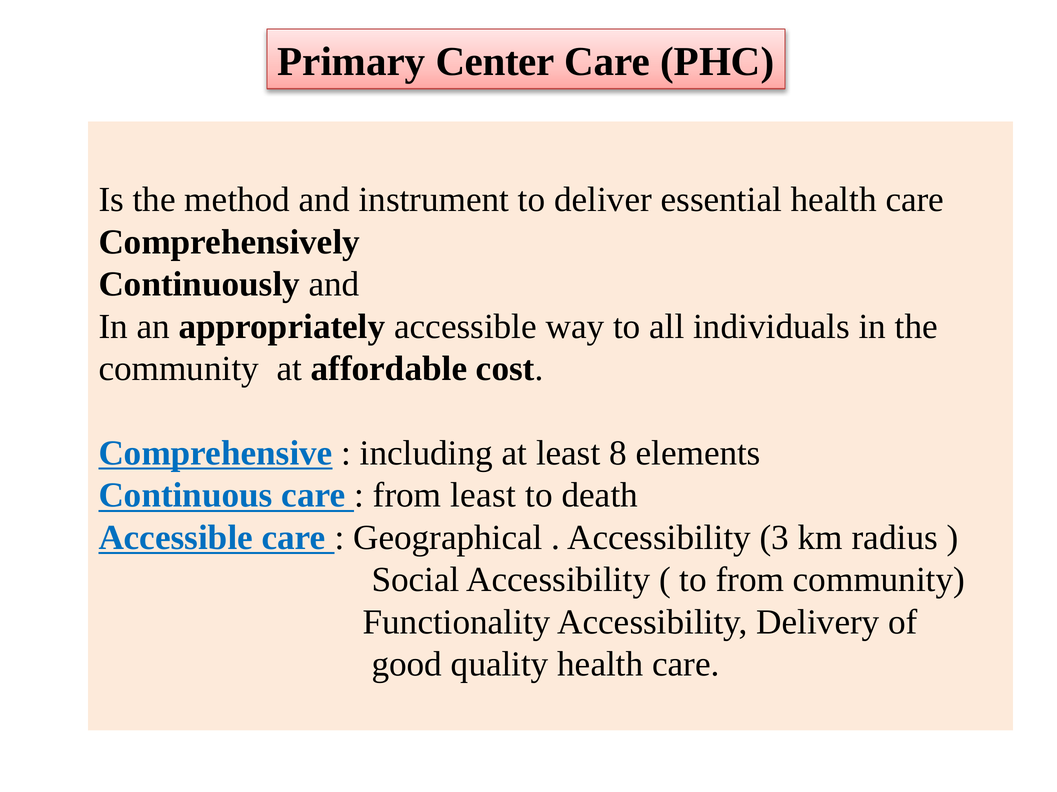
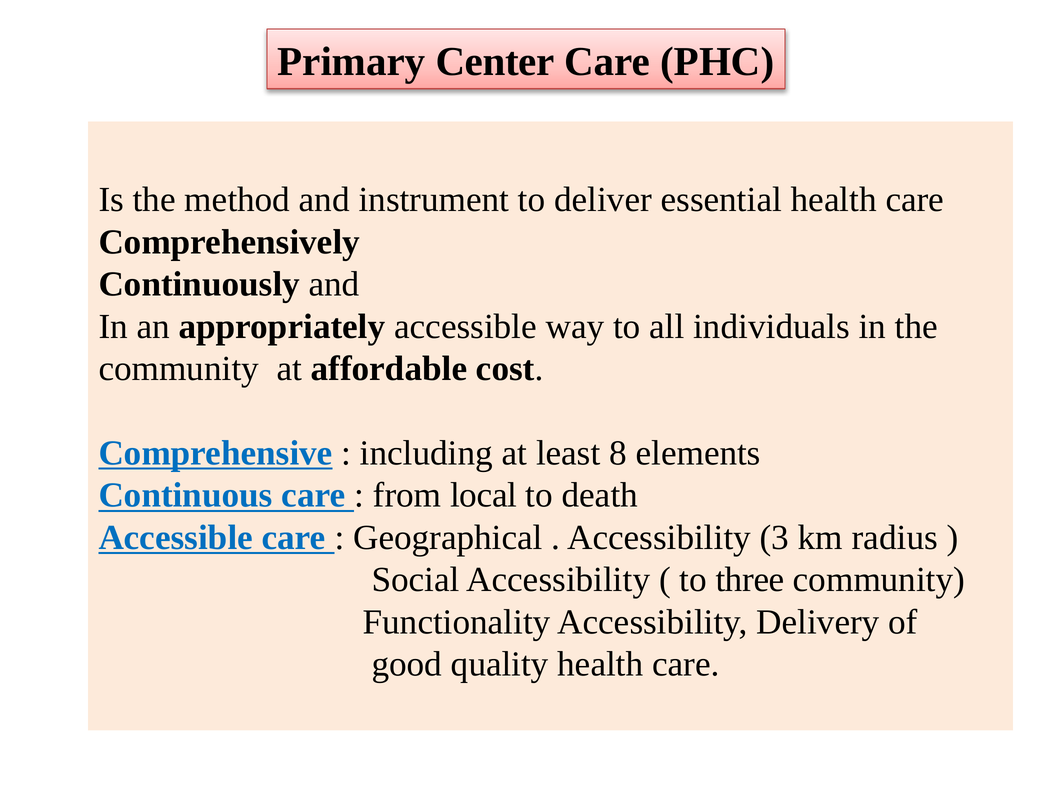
from least: least -> local (484, 496)
to from: from -> three (750, 580)
